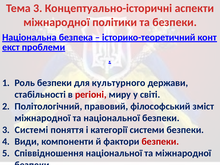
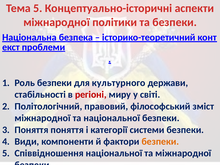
Тема 3: 3 -> 5 (38, 8)
Системі: Системі -> Поняття (32, 130)
безпеки colour: red -> orange (160, 142)
